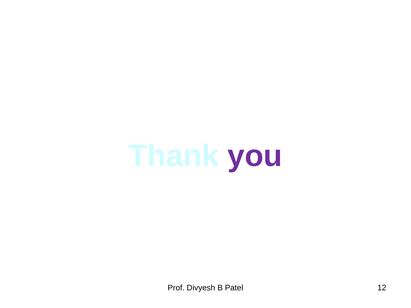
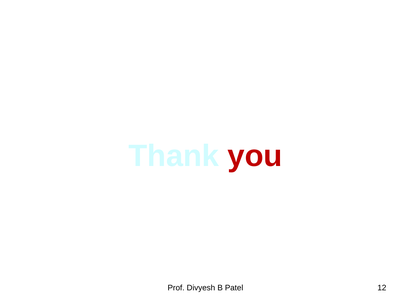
you colour: purple -> red (255, 156)
